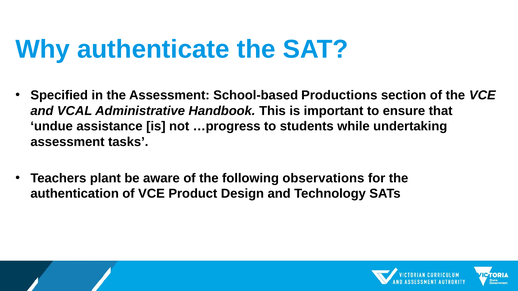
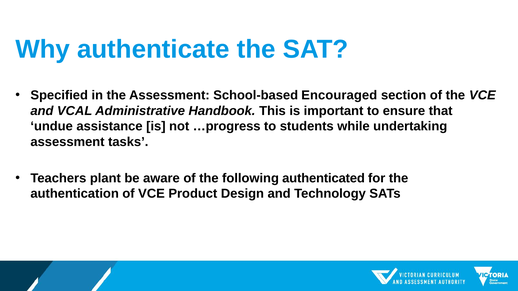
Productions: Productions -> Encouraged (339, 95)
observations: observations -> authenticated (324, 178)
